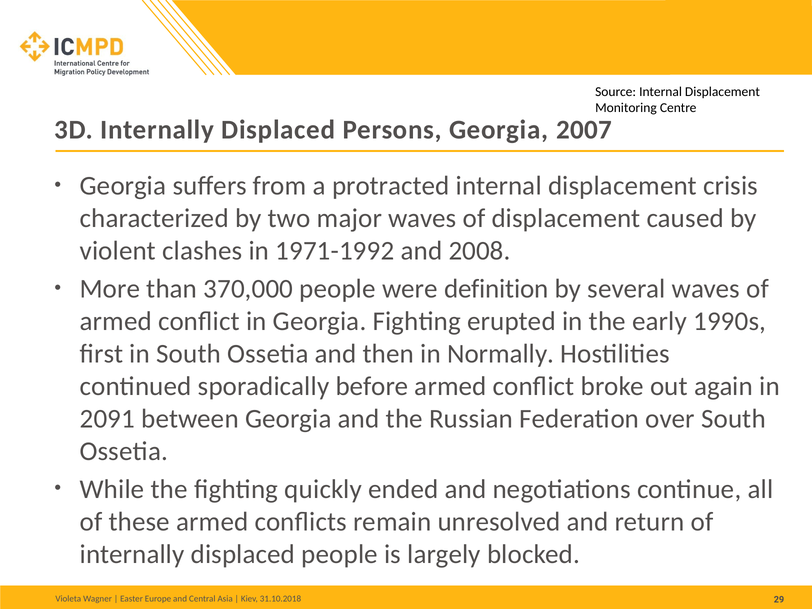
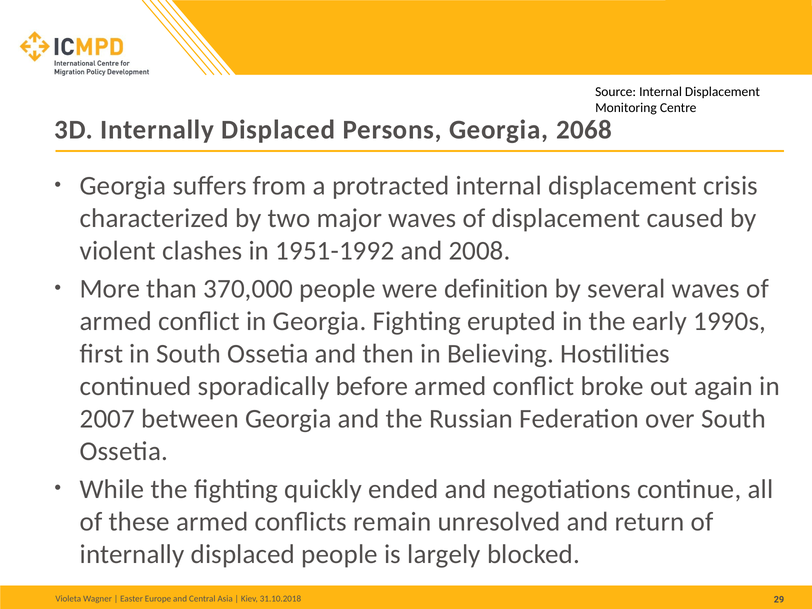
2007: 2007 -> 2068 (584, 130)
1971-1992: 1971-1992 -> 1951-1992 (335, 251)
Normally: Normally -> Believing (501, 354)
2091: 2091 -> 2007 (107, 419)
